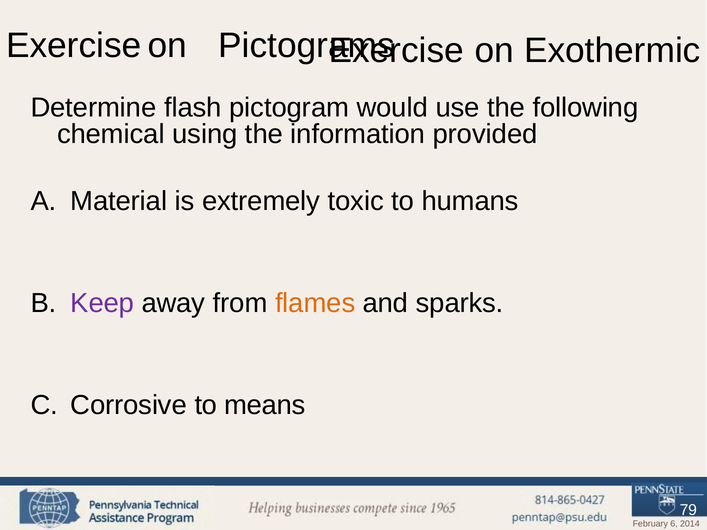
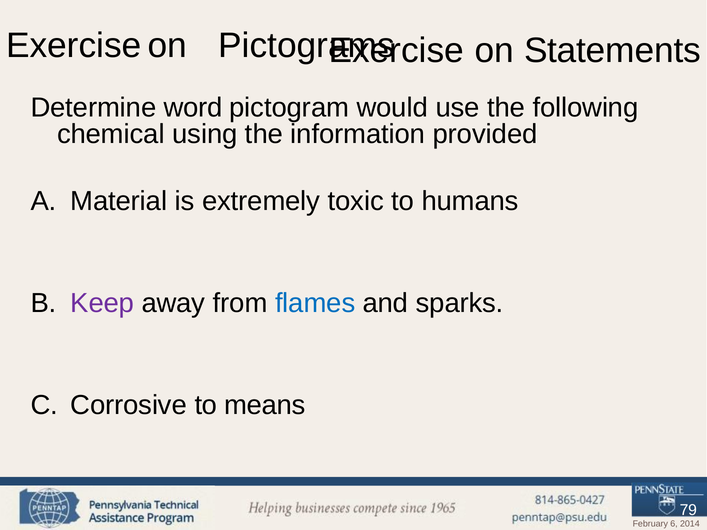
Exothermic: Exothermic -> Statements (612, 50)
flash: flash -> word (193, 108)
flames colour: orange -> blue (315, 303)
